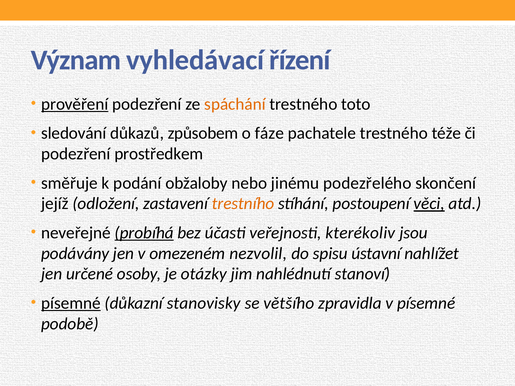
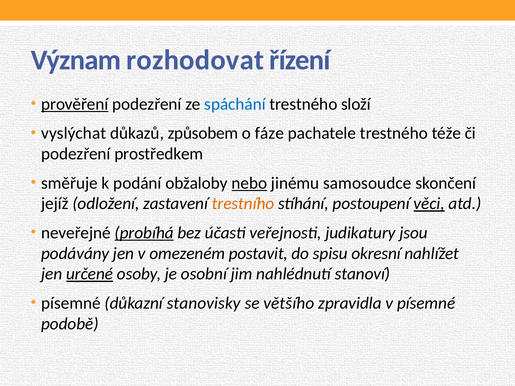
vyhledávací: vyhledávací -> rozhodovat (195, 60)
spáchání colour: orange -> blue (235, 104)
toto: toto -> složí (356, 104)
sledování: sledování -> vyslýchat (74, 133)
nebo underline: none -> present (249, 183)
podezřelého: podezřelého -> samosoudce (367, 183)
kterékoliv: kterékoliv -> judikatury (360, 233)
nezvolil: nezvolil -> postavit (258, 254)
ústavní: ústavní -> okresní (376, 254)
určené underline: none -> present (90, 274)
otázky: otázky -> osobní (204, 274)
písemné underline: present -> none (71, 303)
